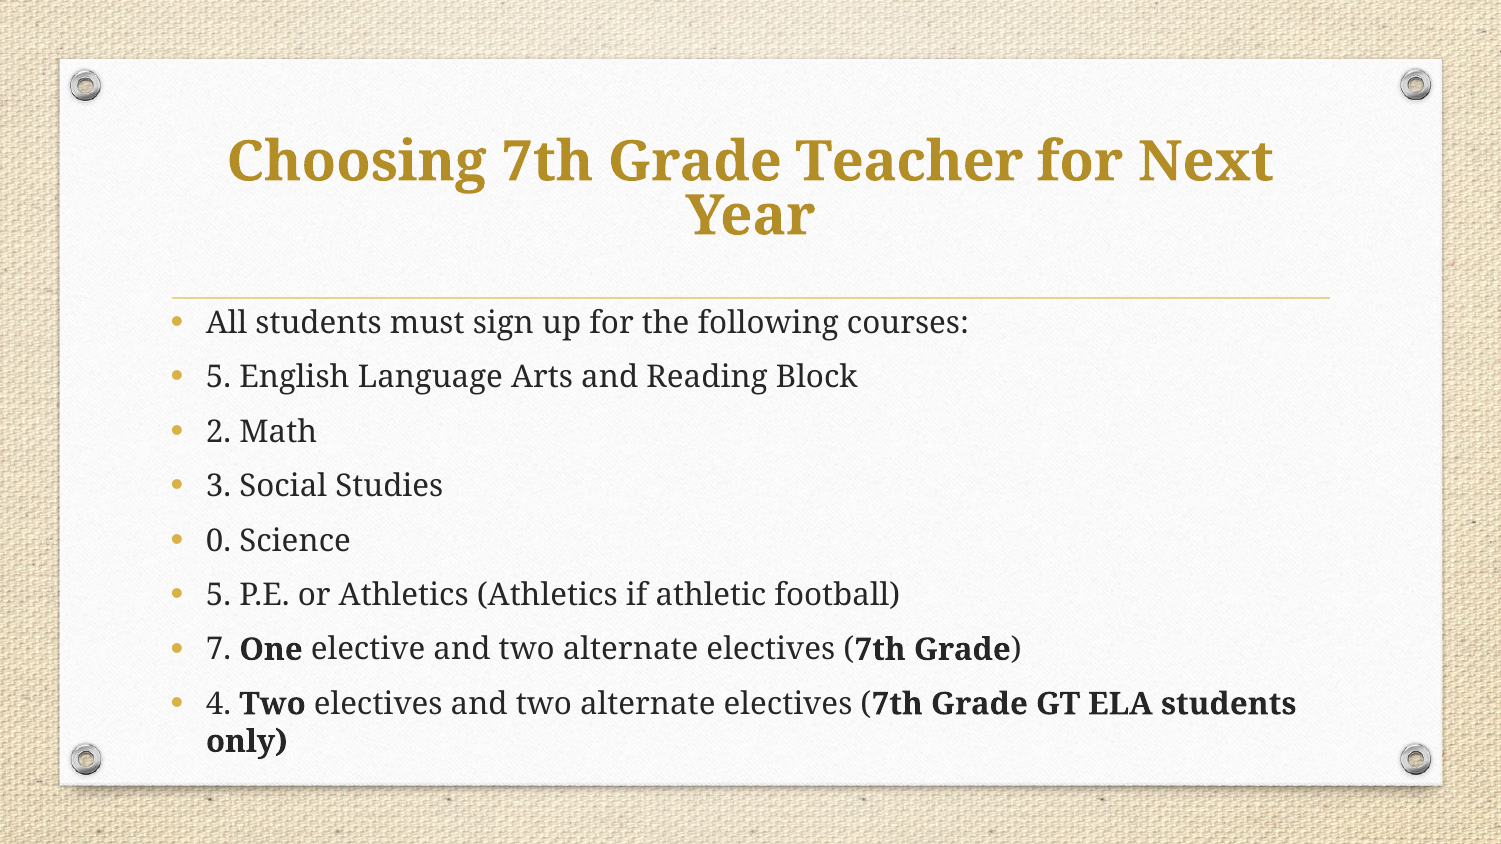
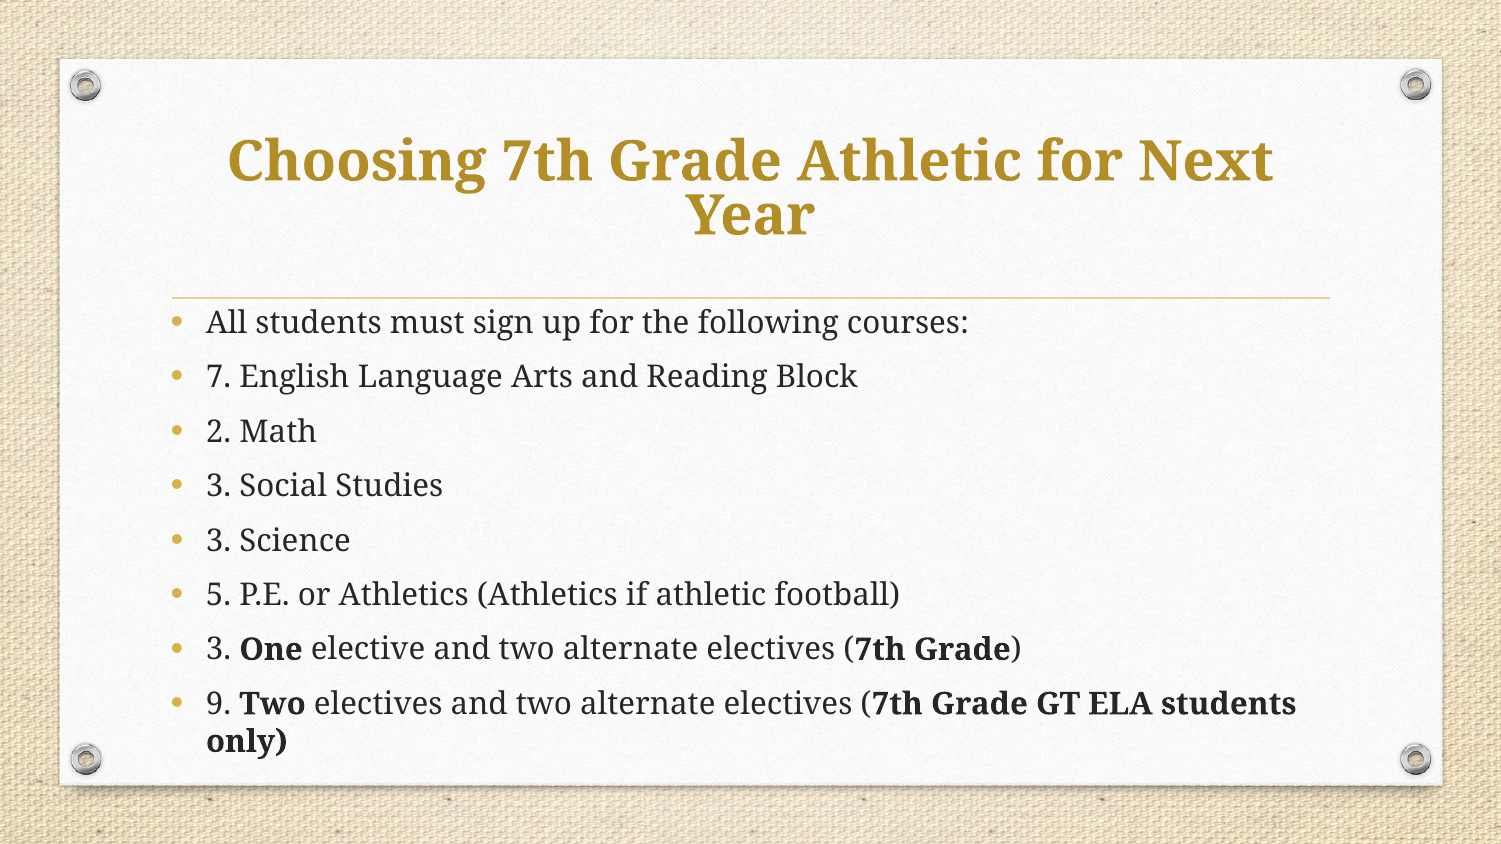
Grade Teacher: Teacher -> Athletic (909, 162)
5: 5 -> 7 (219, 378)
0: 0 -> 3 (219, 541)
7: 7 -> 3 (219, 650)
4: 4 -> 9 (219, 704)
